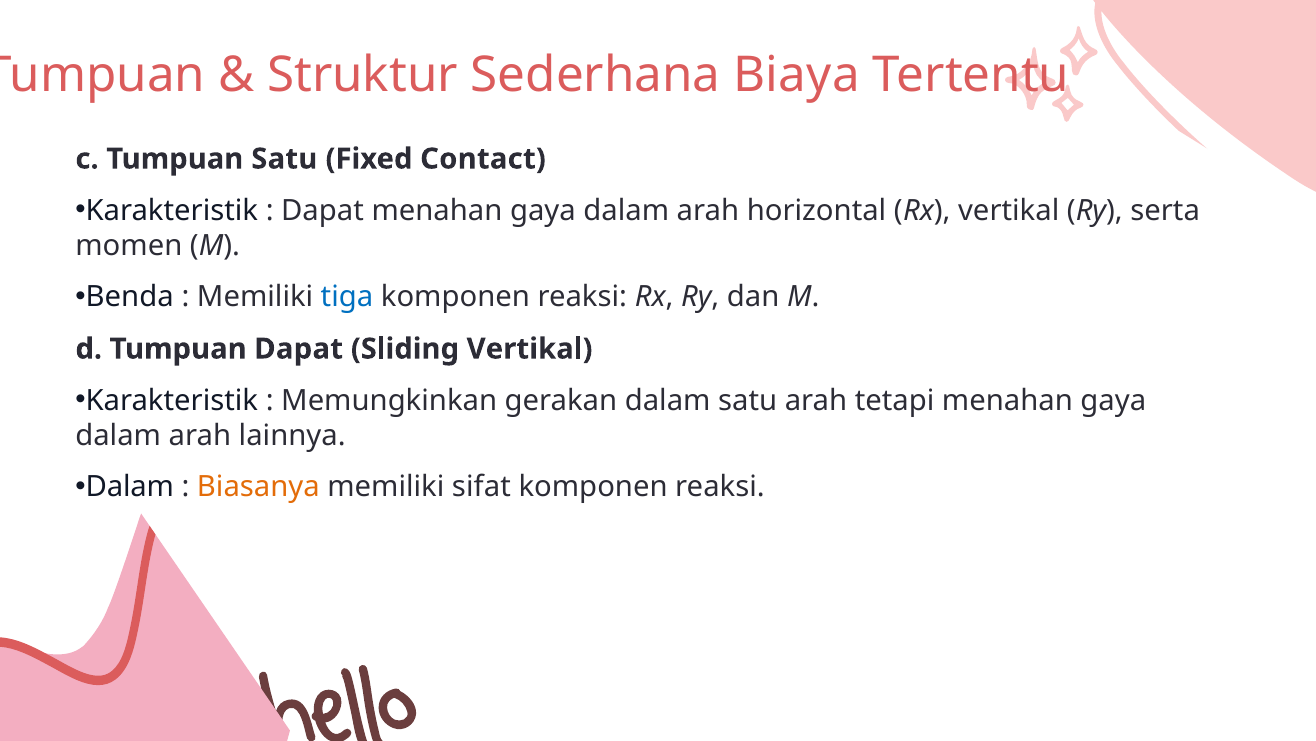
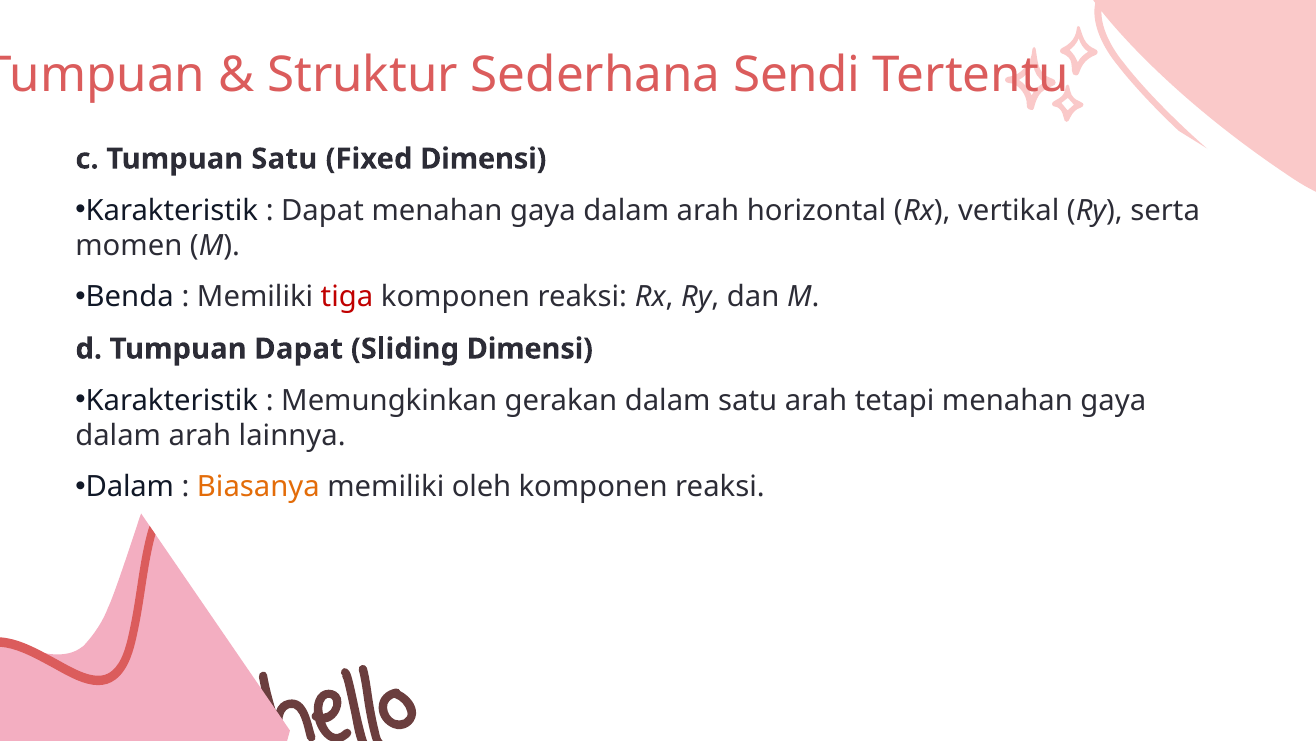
Biaya: Biaya -> Sendi (797, 75)
Fixed Contact: Contact -> Dimensi (483, 159)
tiga colour: blue -> red (347, 297)
Sliding Vertikal: Vertikal -> Dimensi (530, 349)
sifat: sifat -> oleh (482, 487)
